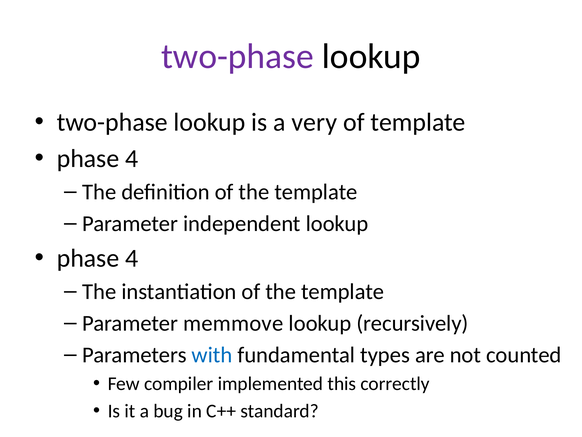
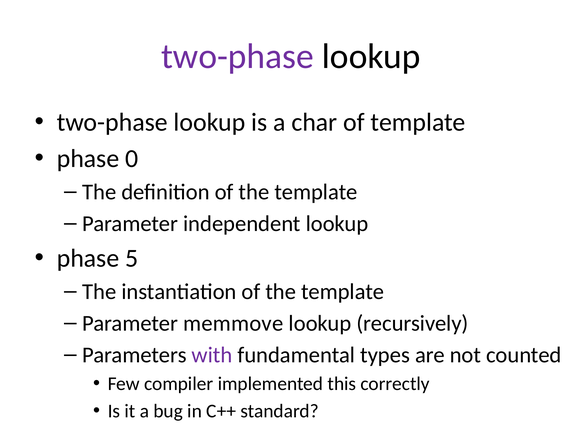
very: very -> char (314, 122)
4: 4 -> 0 (132, 158)
4: 4 -> 5 (132, 258)
with colour: blue -> purple (212, 355)
